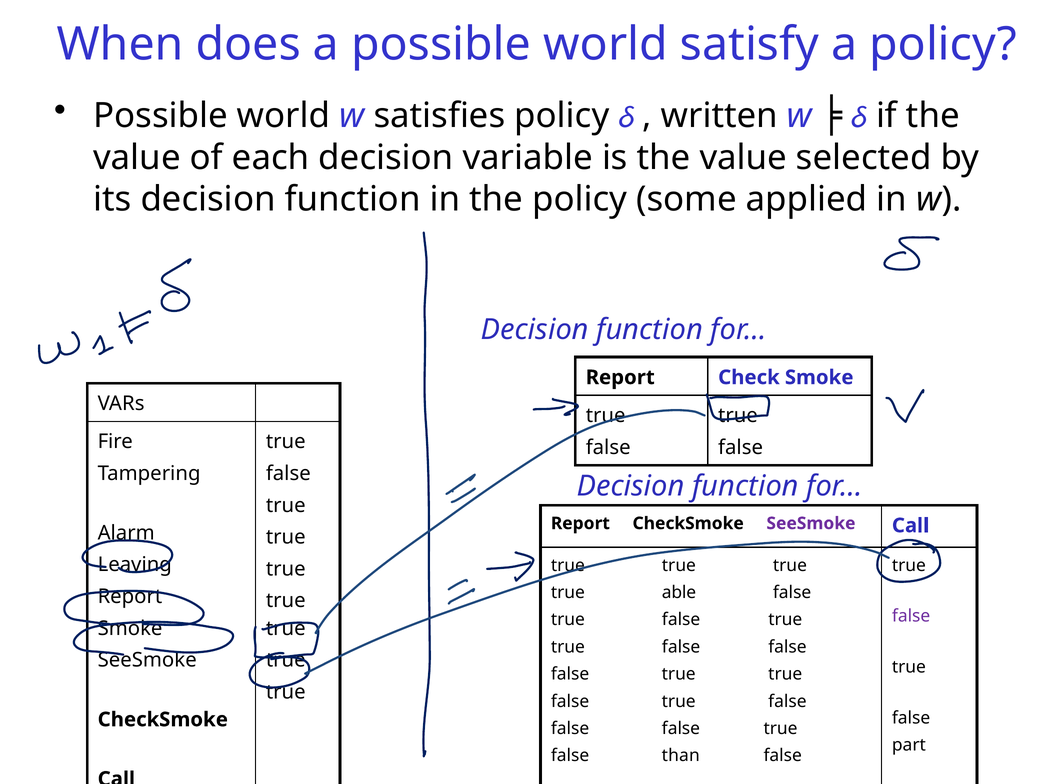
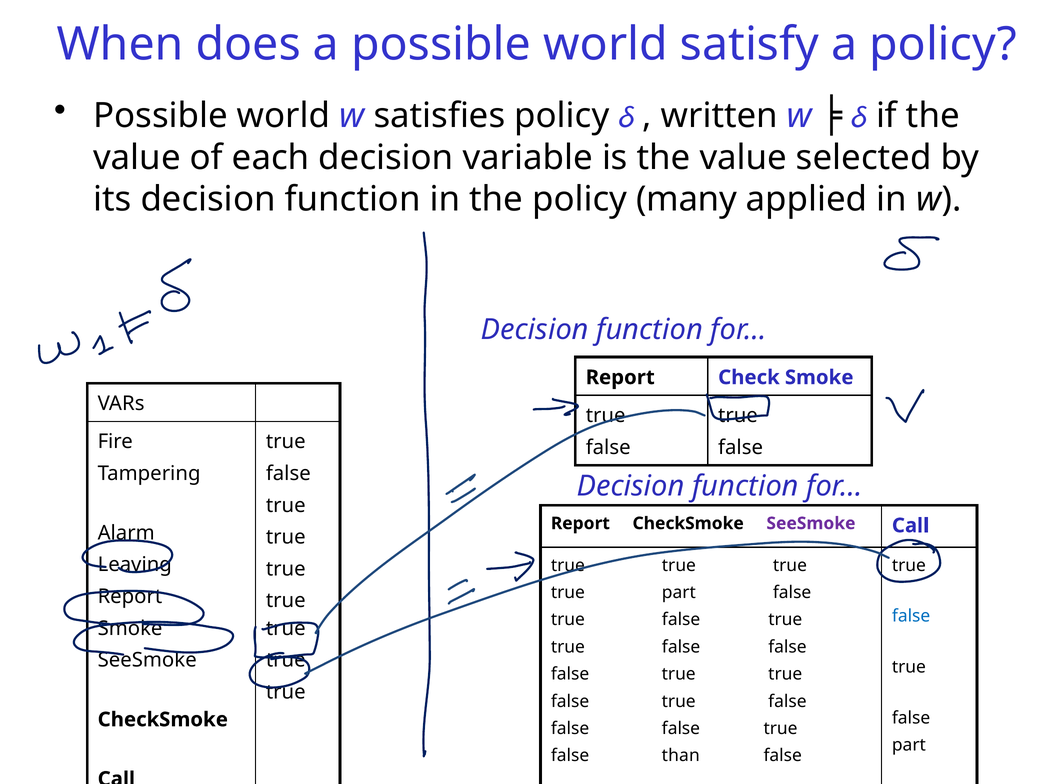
some: some -> many (687, 199)
true able: able -> part (679, 593)
false colour: purple -> blue (911, 617)
